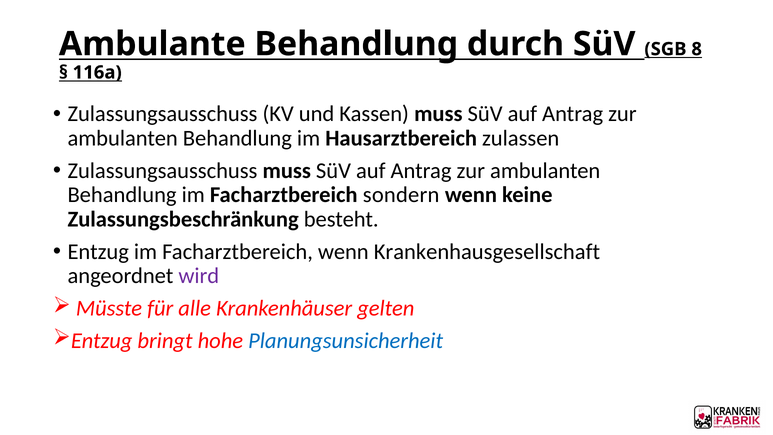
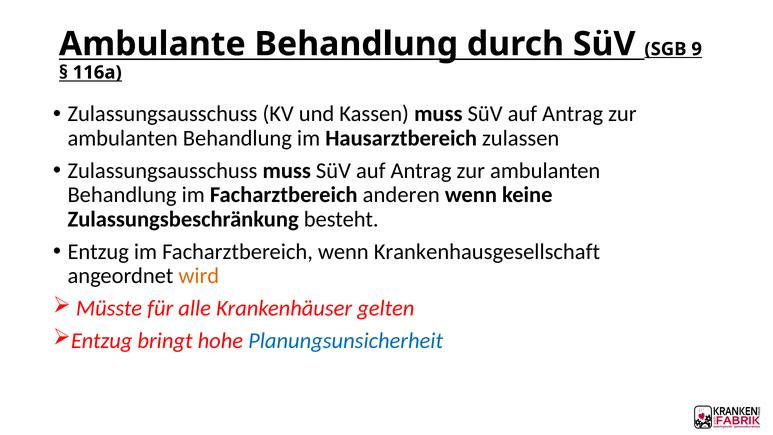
8: 8 -> 9 (697, 49)
sondern: sondern -> anderen (401, 195)
wird colour: purple -> orange (199, 276)
